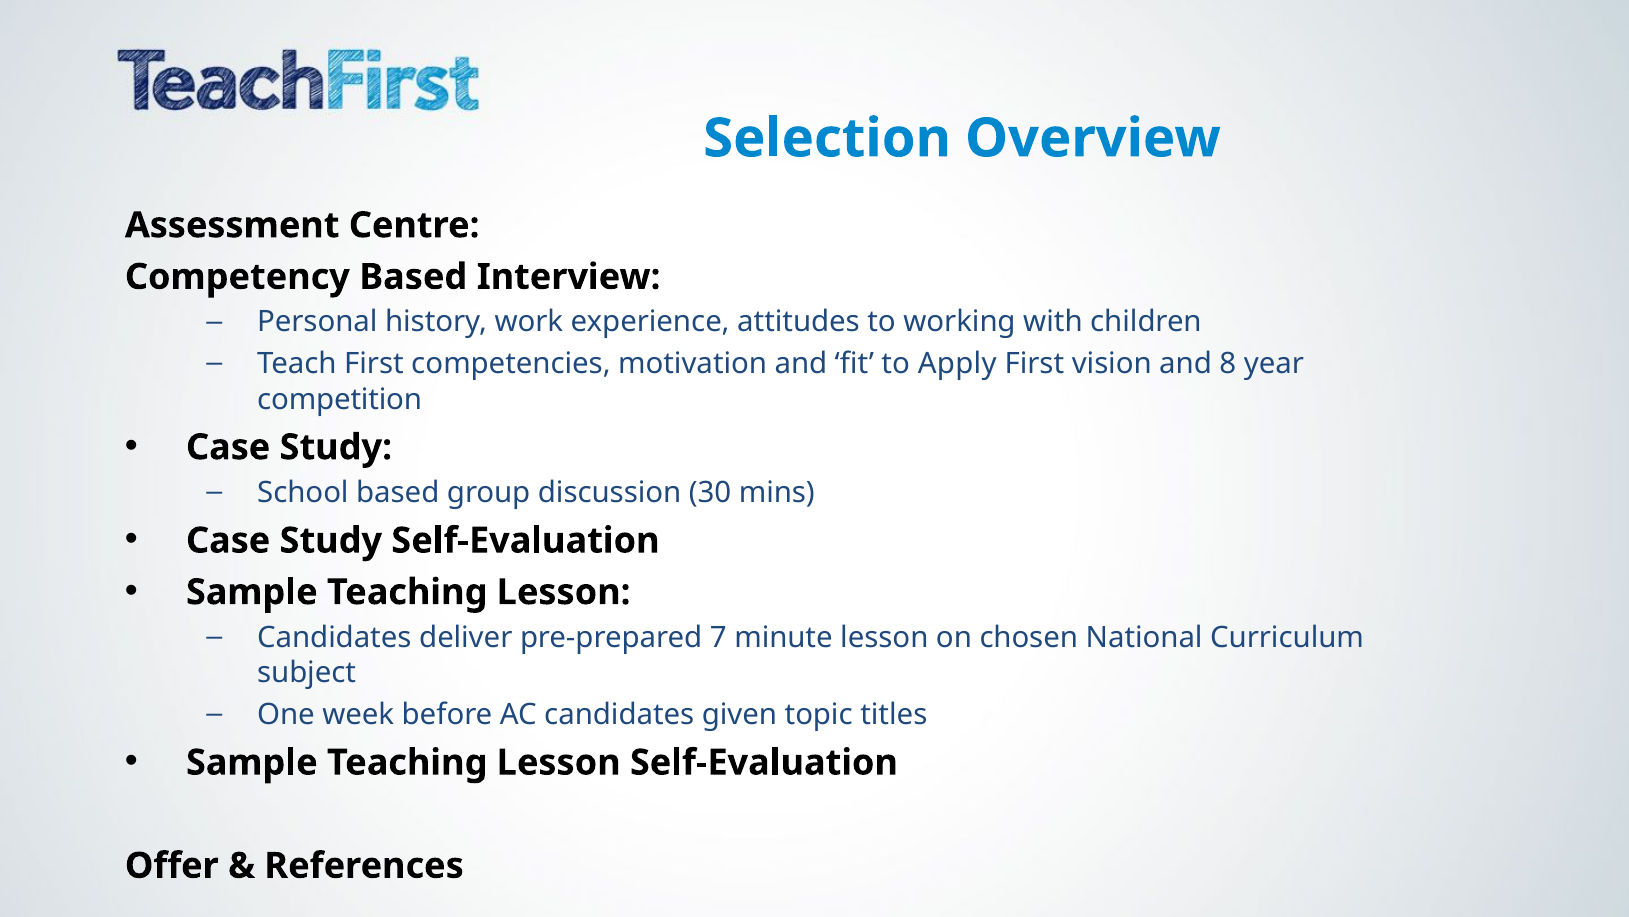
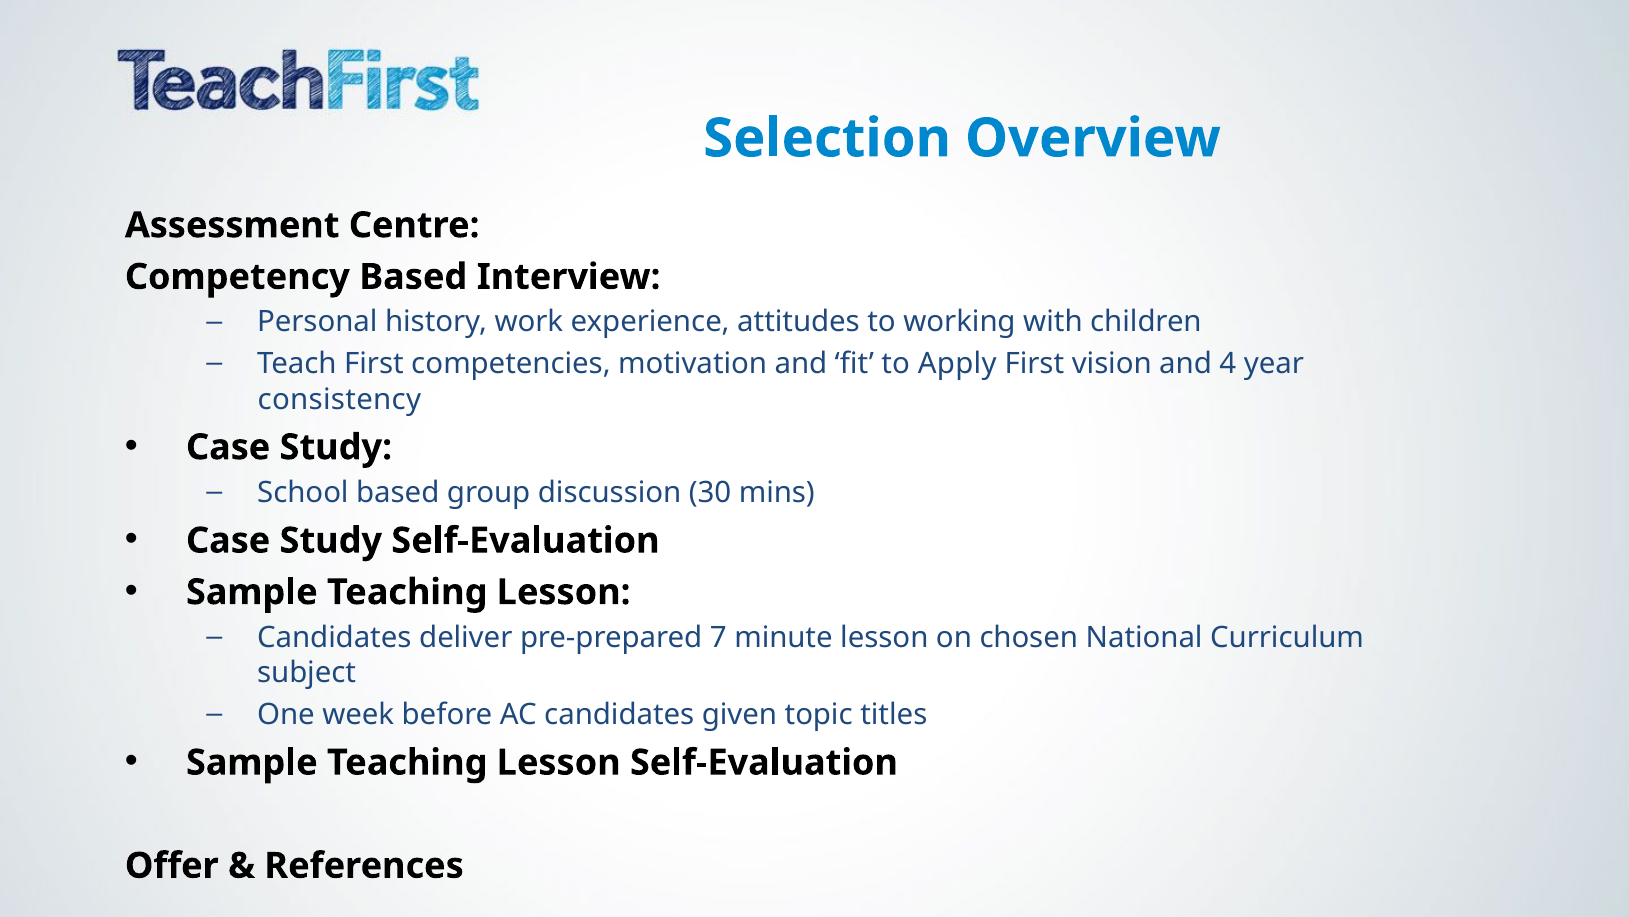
8: 8 -> 4 (1228, 364)
competition: competition -> consistency (339, 399)
